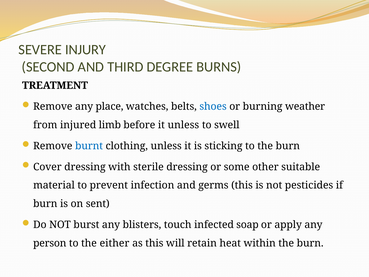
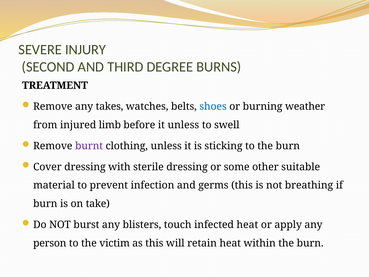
place: place -> takes (110, 106)
burnt colour: blue -> purple (89, 146)
pesticides: pesticides -> breathing (309, 185)
sent: sent -> take (98, 204)
infected soap: soap -> heat (247, 225)
either: either -> victim (115, 243)
